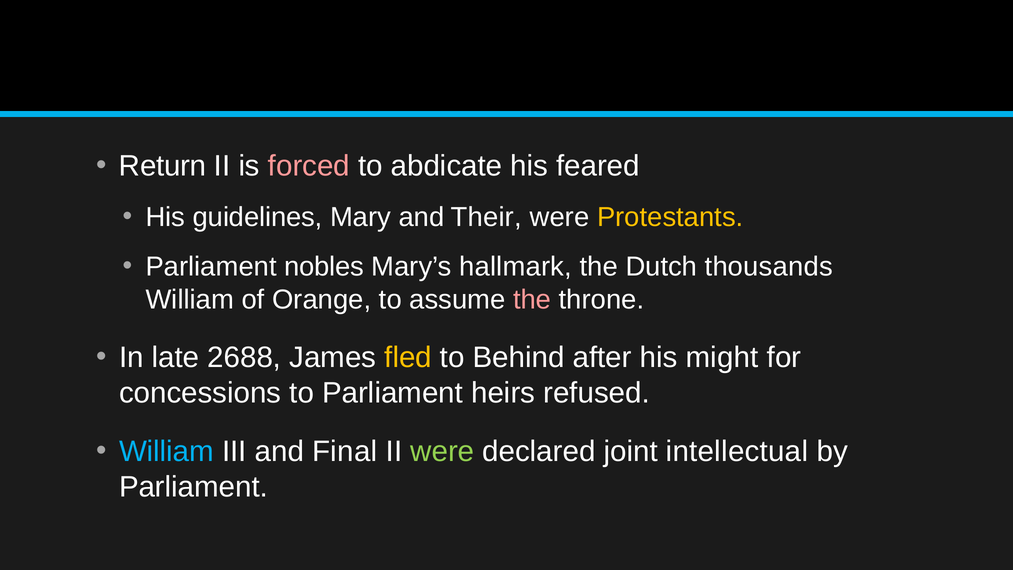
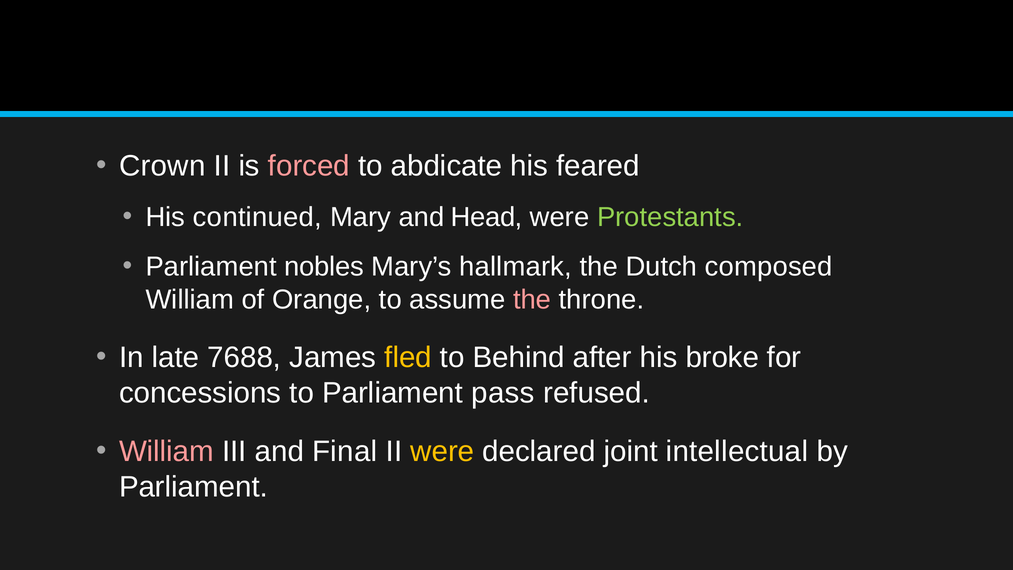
Return: Return -> Crown (162, 166)
guidelines: guidelines -> continued (257, 217)
Their: Their -> Head (487, 217)
Protestants colour: yellow -> light green (670, 217)
thousands: thousands -> composed (769, 267)
2688: 2688 -> 7688 (244, 357)
might: might -> broke (722, 357)
heirs: heirs -> pass (503, 393)
William colour: light blue -> pink (167, 451)
were colour: light green -> yellow (442, 451)
